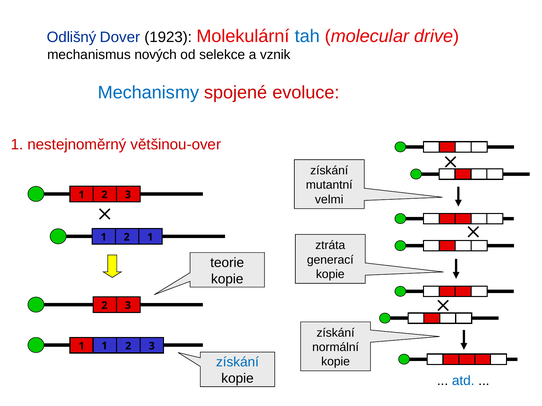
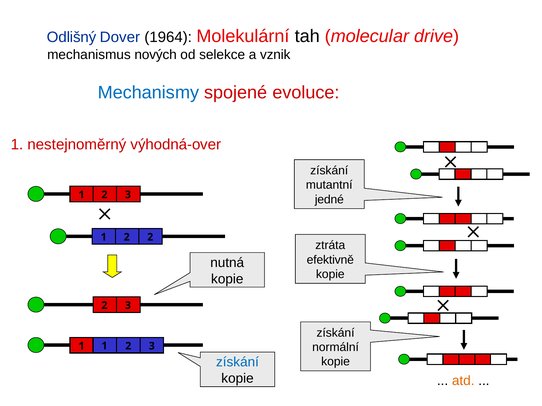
1923: 1923 -> 1964 (168, 37)
tah colour: blue -> black (307, 36)
většinou-over: většinou-over -> výhodná-over (176, 145)
velmi: velmi -> jedné (329, 200)
2 1: 1 -> 2 (150, 237)
generací: generací -> efektivně (330, 260)
teorie: teorie -> nutná (227, 263)
atd colour: blue -> orange (463, 381)
